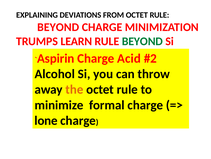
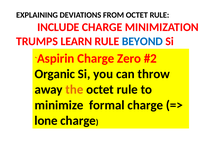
BEYOND: BEYOND -> INCLUDE (58, 27)
BEYOND colour: green -> blue (142, 41)
Acid: Acid -> Zero (129, 58)
Alcohol: Alcohol -> Organic (55, 74)
